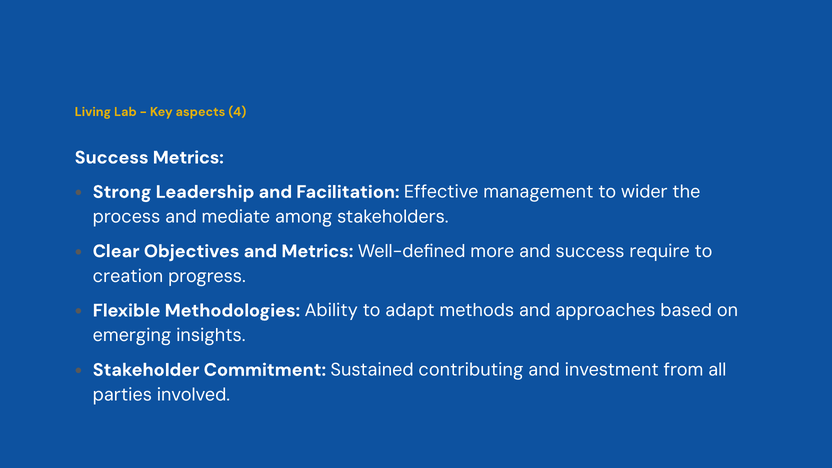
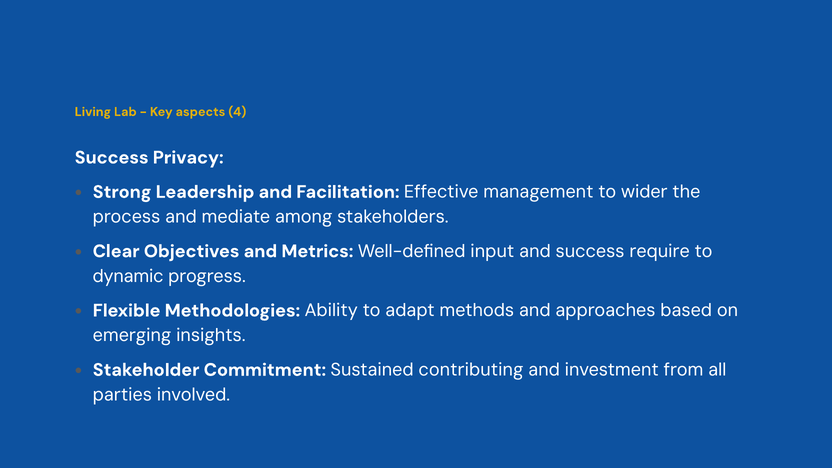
Success Metrics: Metrics -> Privacy (188, 157)
more: more -> input (492, 251)
creation: creation -> dynamic (128, 276)
